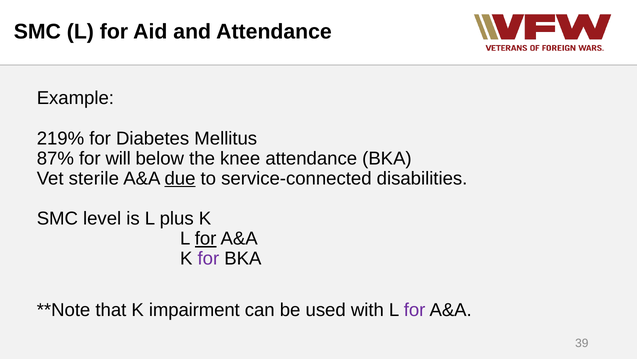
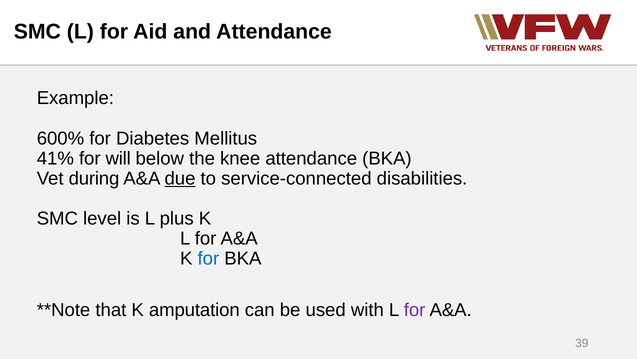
219%: 219% -> 600% (60, 138)
87%: 87% -> 41% (55, 158)
sterile: sterile -> during (94, 178)
for underline: present -> none (206, 238)
for colour: purple -> blue (208, 258)
impairment: impairment -> amputation (194, 310)
